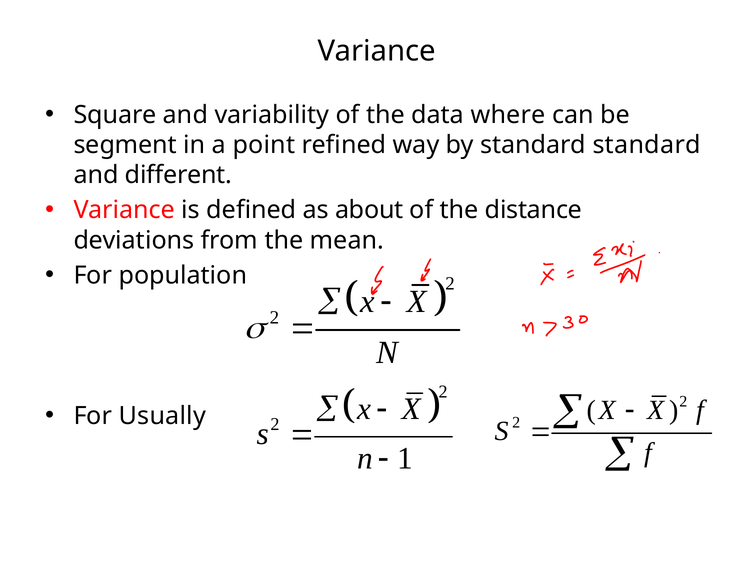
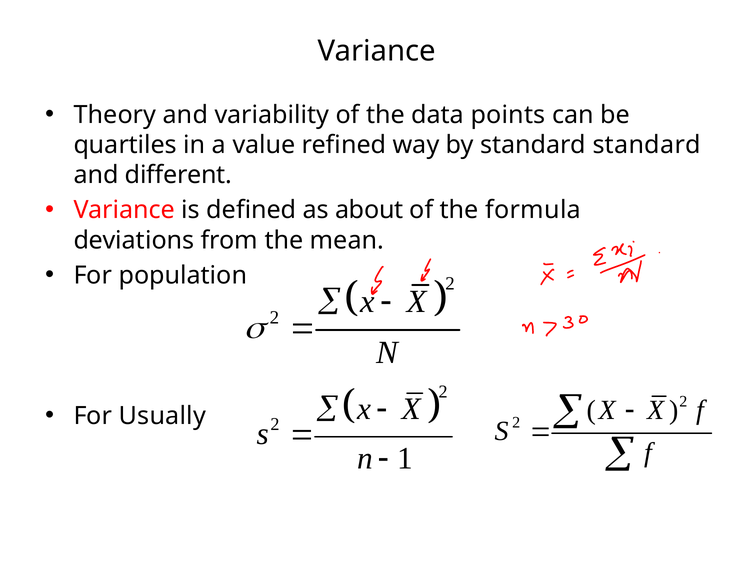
Square: Square -> Theory (115, 115)
where: where -> points (508, 115)
segment: segment -> quartiles (125, 145)
point: point -> value (264, 145)
distance: distance -> formula (533, 210)
